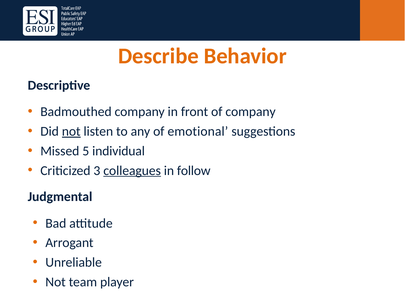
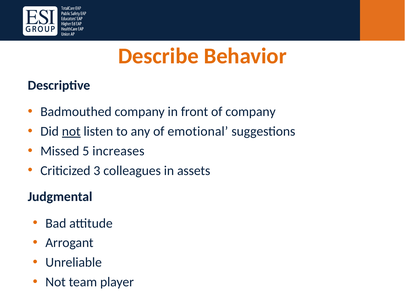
individual: individual -> increases (118, 151)
colleagues underline: present -> none (132, 170)
follow: follow -> assets (194, 170)
